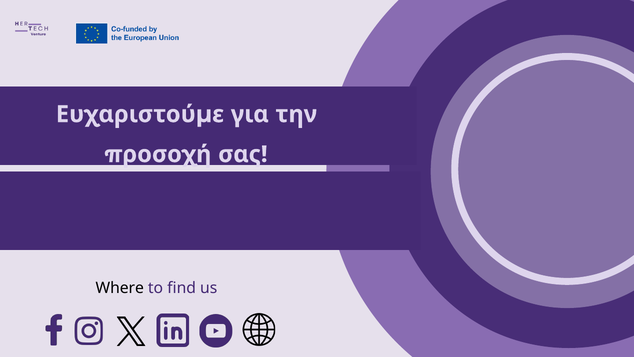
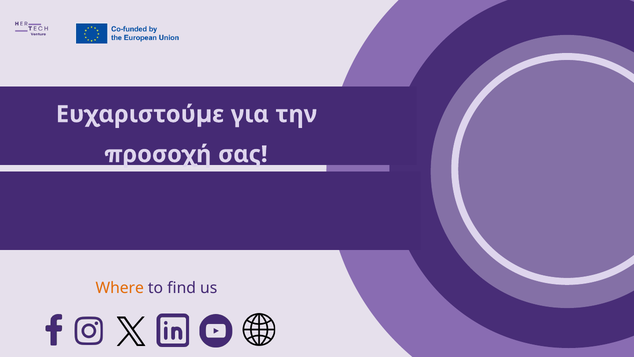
Where colour: black -> orange (120, 288)
